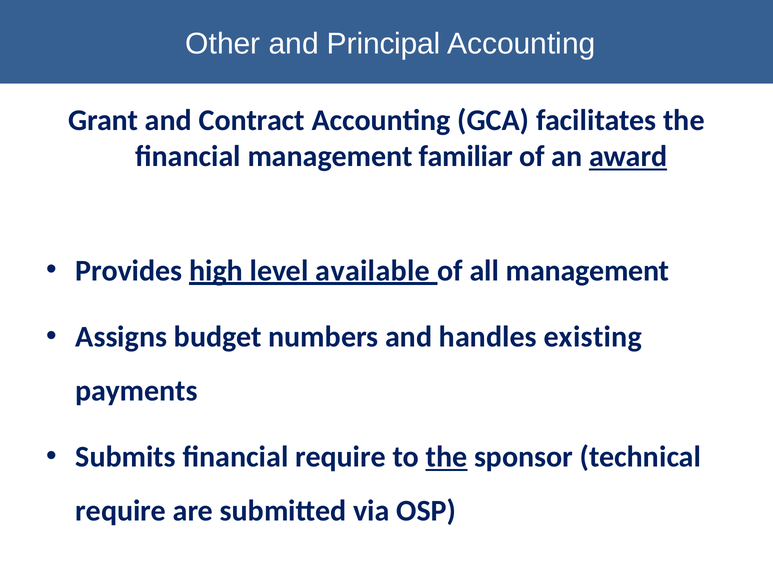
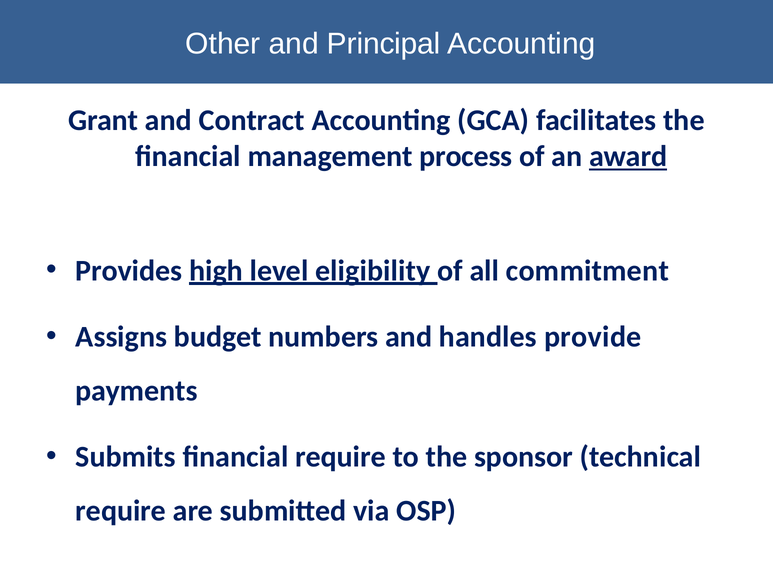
familiar: familiar -> process (466, 157)
available: available -> eligibility (373, 271)
all management: management -> commitment (587, 271)
existing: existing -> provide (593, 337)
the underline: present -> none (446, 458)
